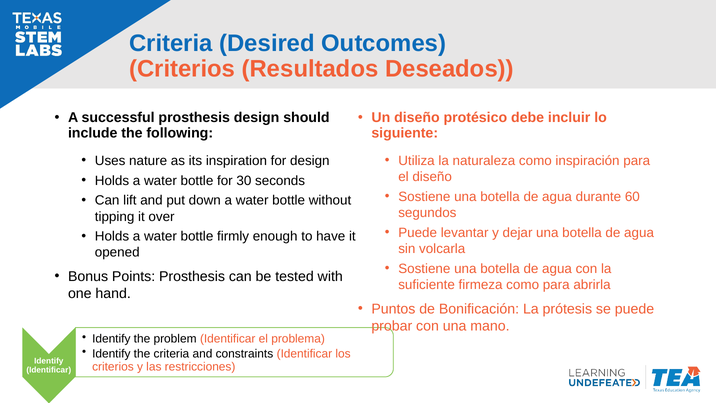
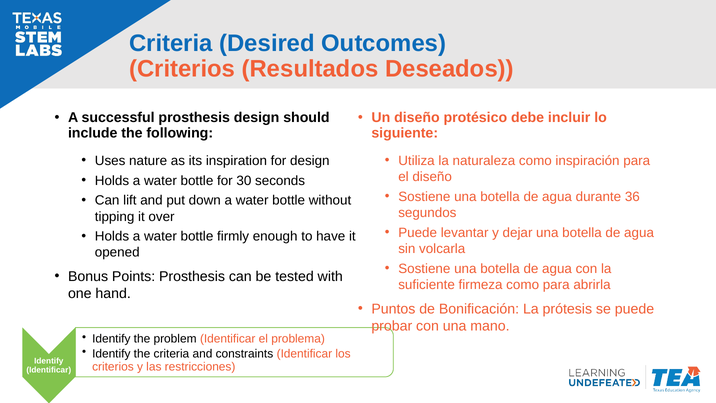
60: 60 -> 36 (632, 197)
